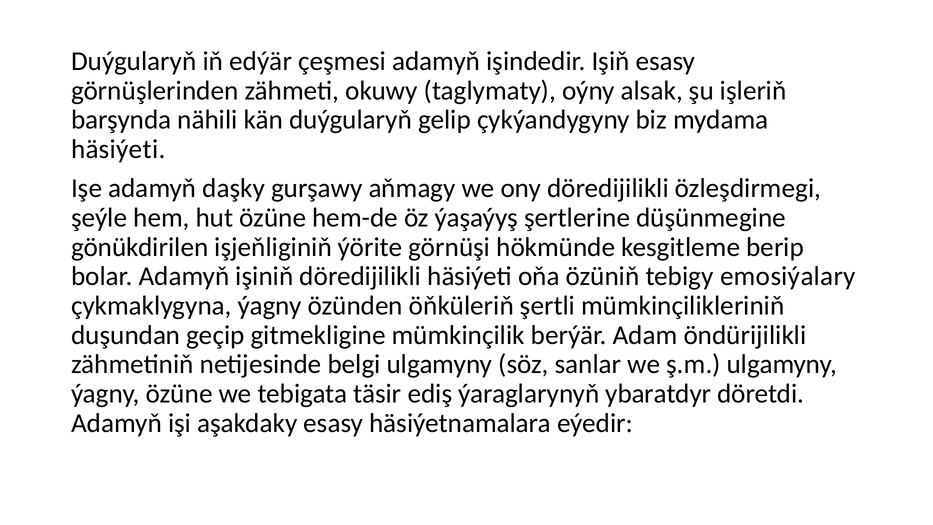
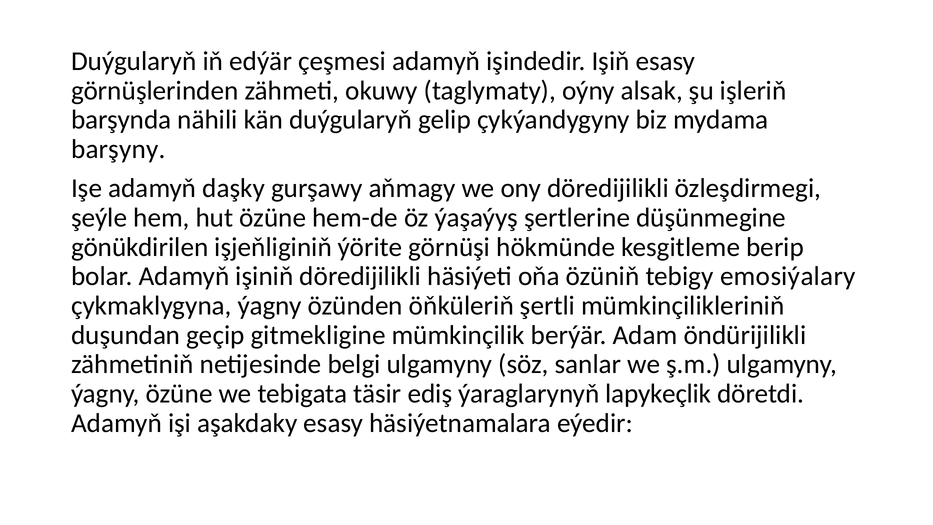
häsiýeti: häsiýeti -> barşyny (118, 149)
ybaratdyr: ybaratdyr -> lapykeçlik (658, 394)
